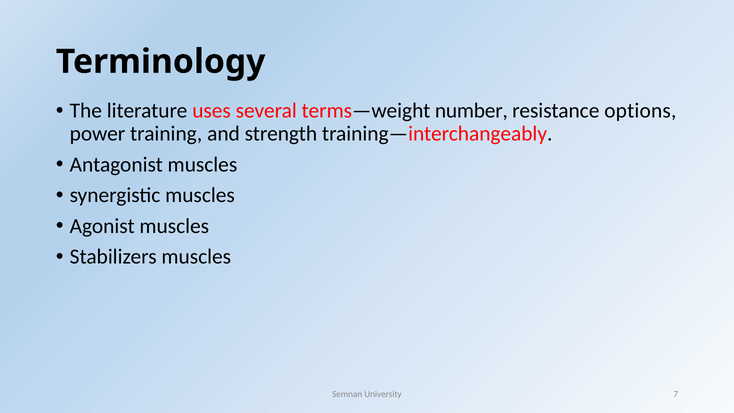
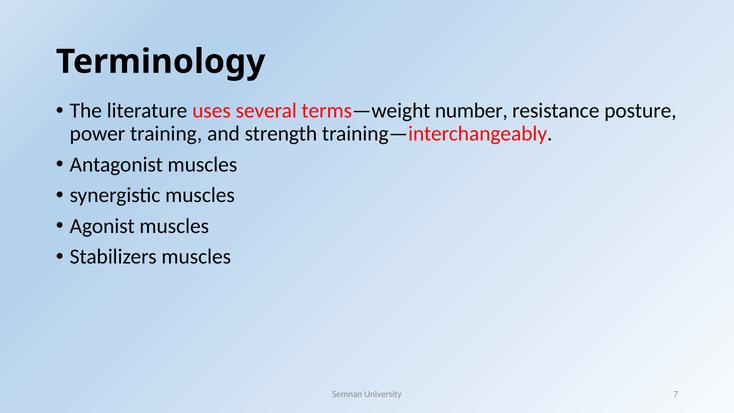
options: options -> posture (640, 111)
